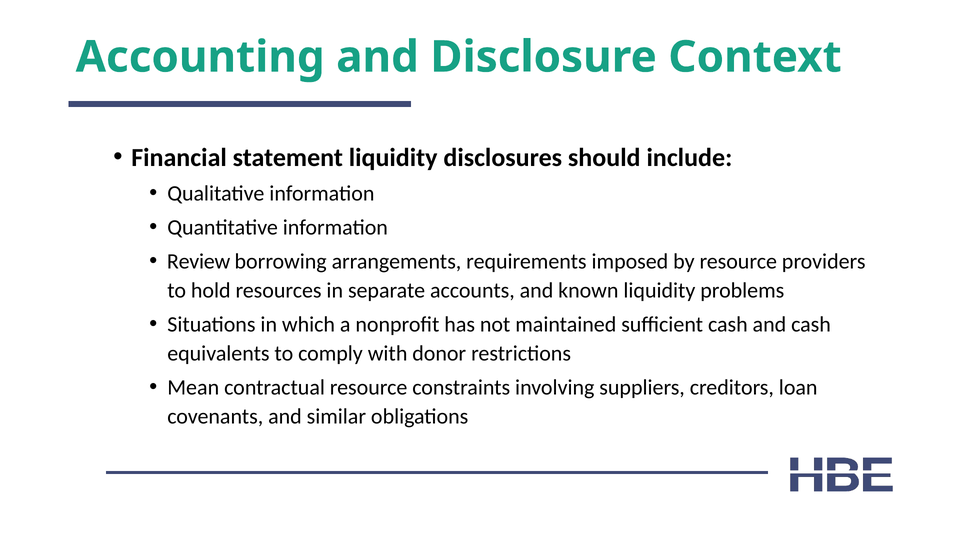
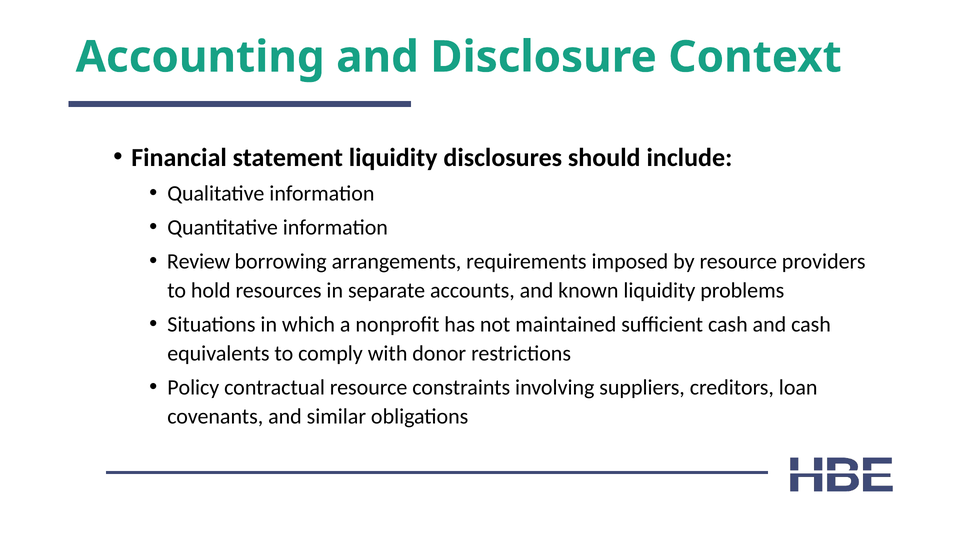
Mean: Mean -> Policy (193, 388)
